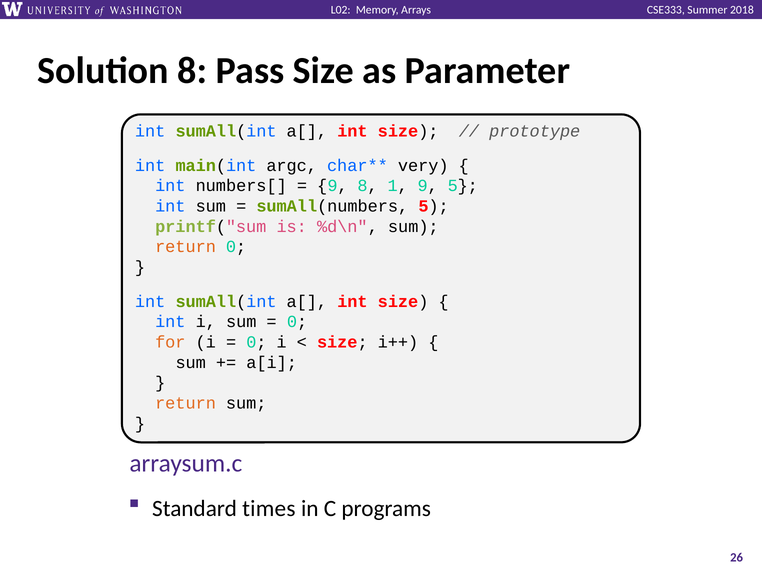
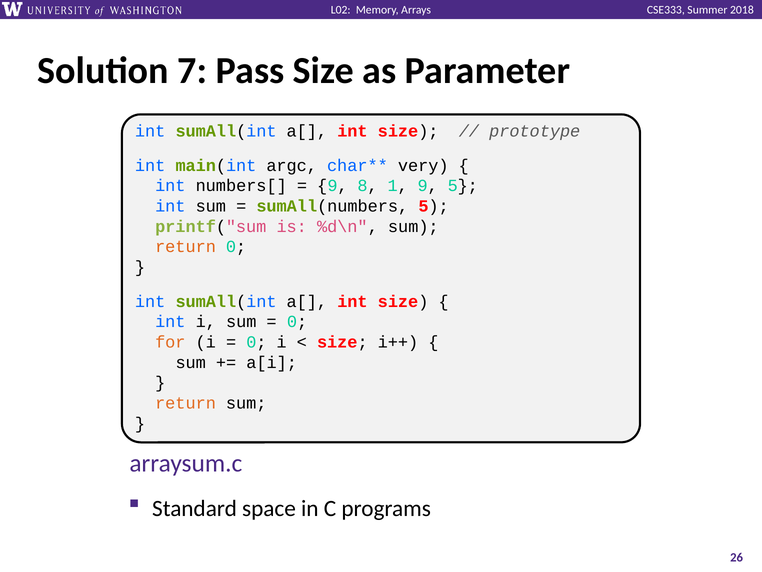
Solution 8: 8 -> 7 (192, 71)
times: times -> space (269, 508)
